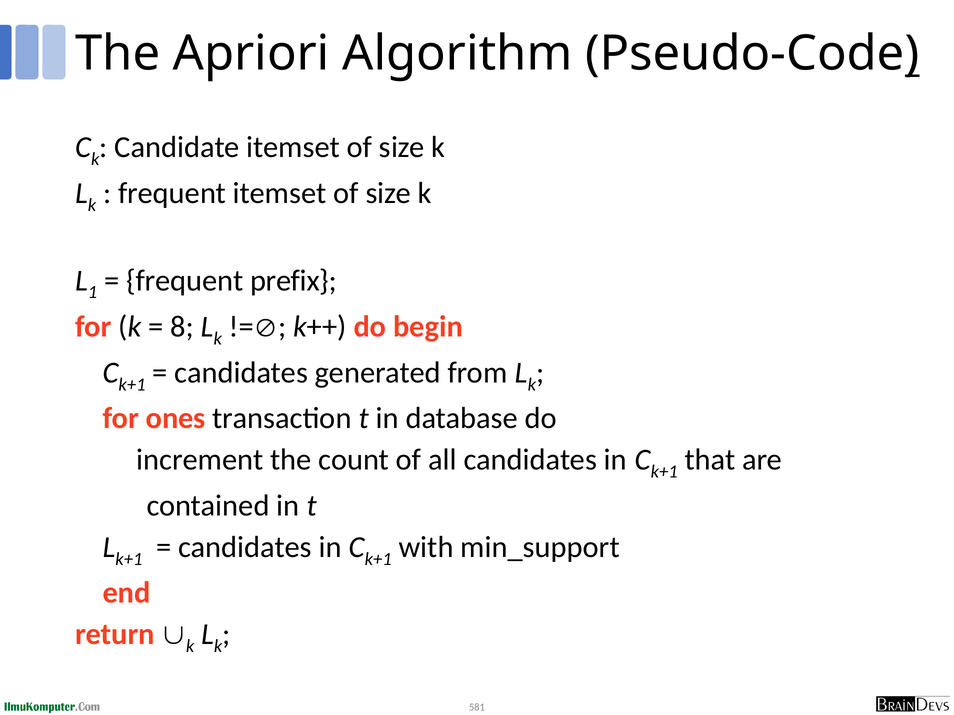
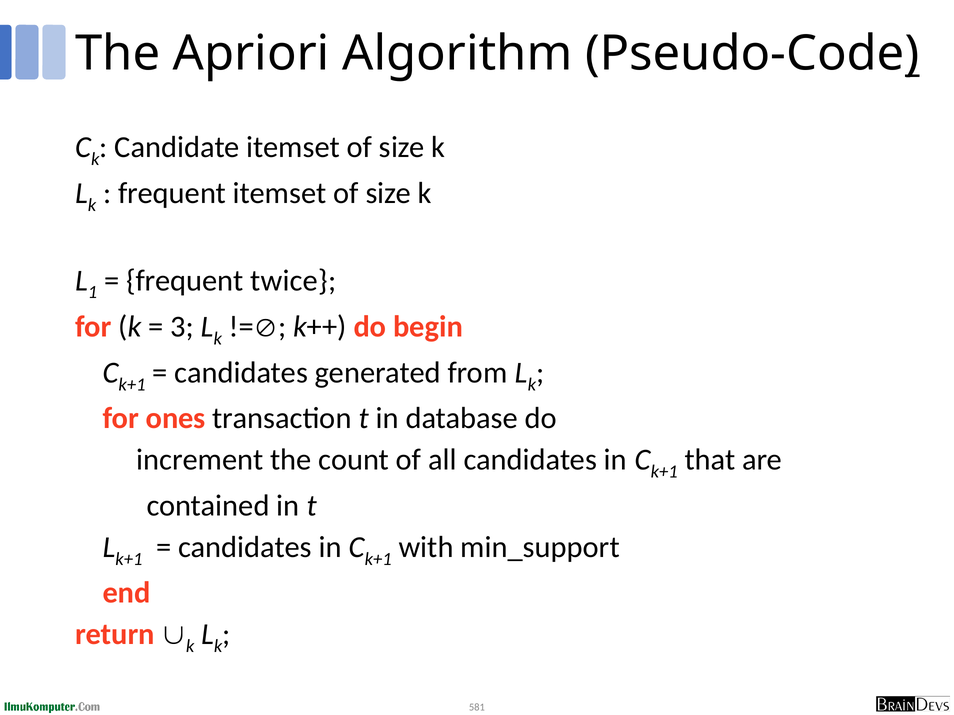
prefix: prefix -> twice (293, 281)
8: 8 -> 3 (182, 327)
